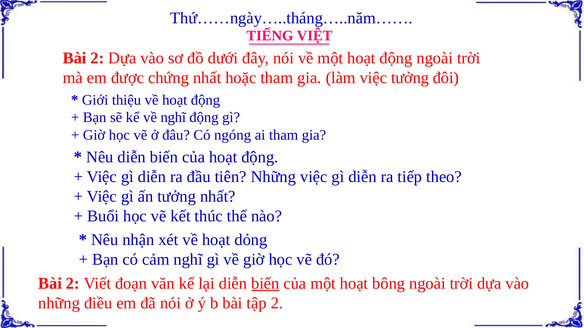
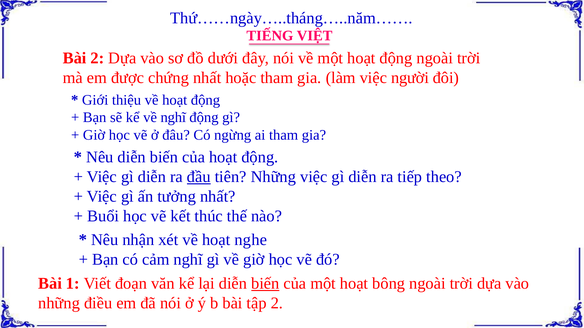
việc tưởng: tưởng -> người (410, 78)
ngóng: ngóng -> ngừng (233, 135)
đầu underline: none -> present (199, 177)
dỏng: dỏng -> nghe (251, 240)
2: 2 -> 1 (73, 284)
